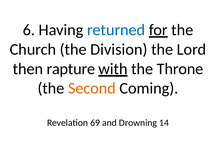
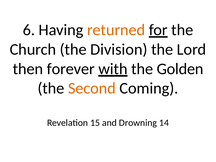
returned colour: blue -> orange (116, 30)
rapture: rapture -> forever (71, 69)
Throne: Throne -> Golden (180, 69)
69: 69 -> 15 (95, 123)
